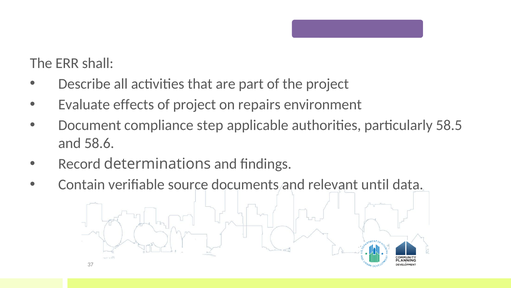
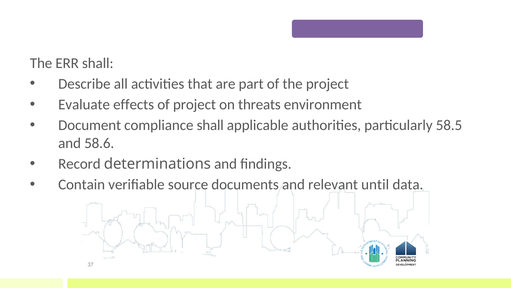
repairs: repairs -> threats (259, 104)
compliance step: step -> shall (210, 125)
